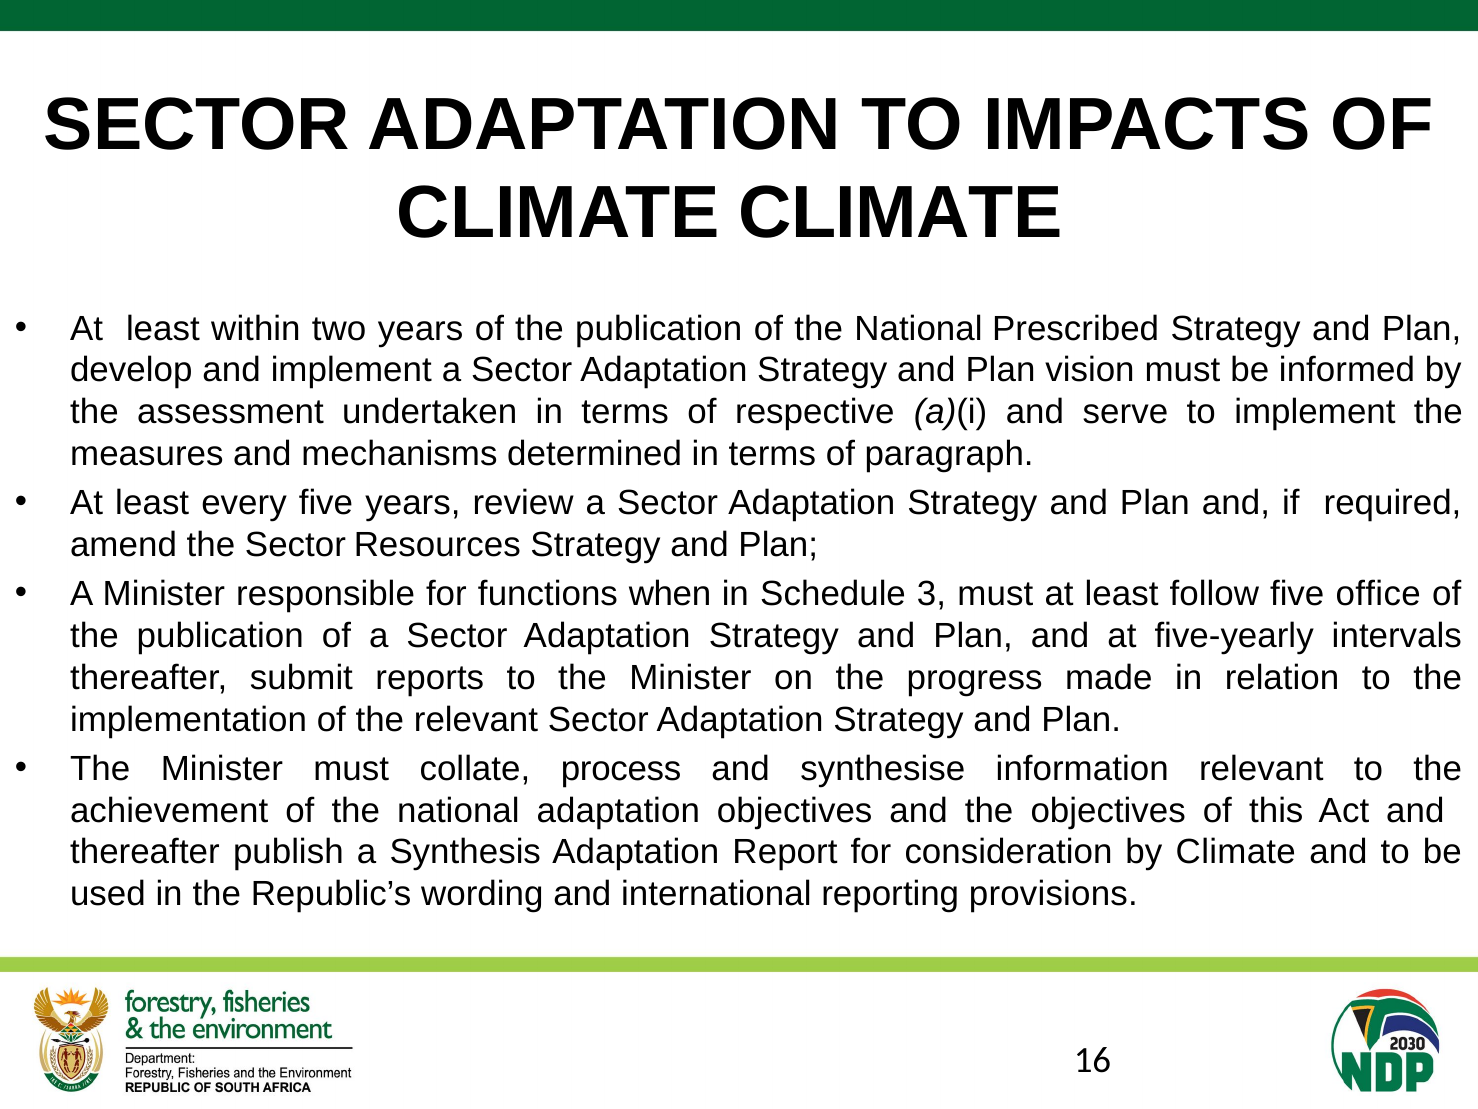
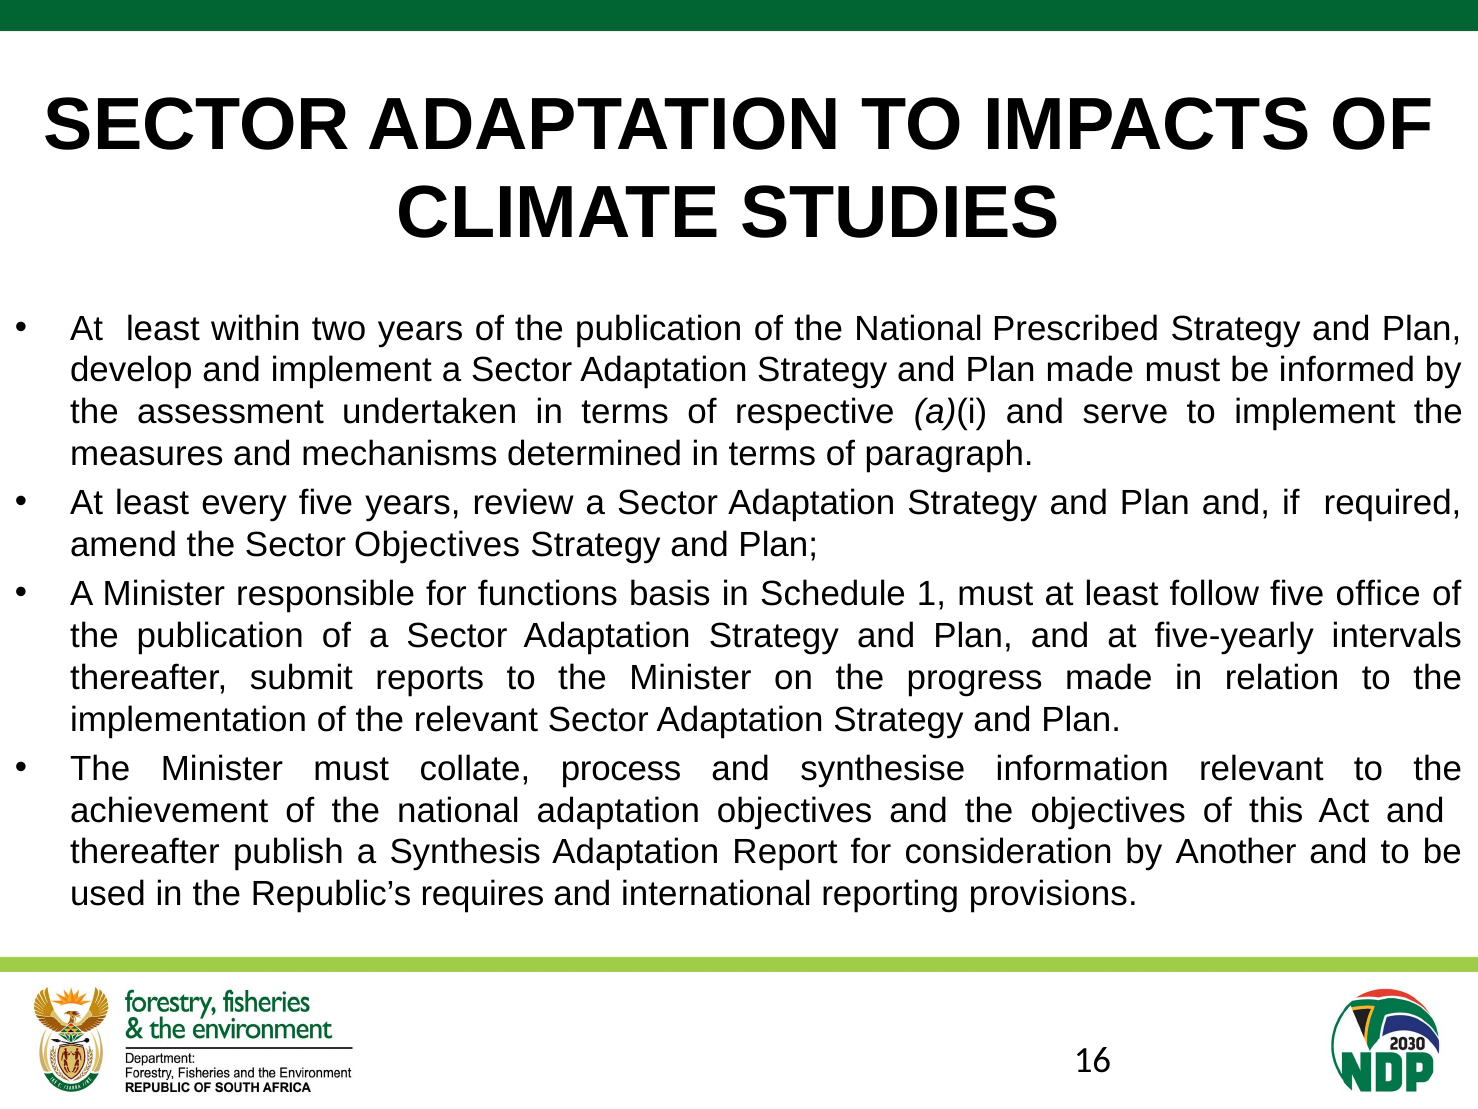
CLIMATE CLIMATE: CLIMATE -> STUDIES (900, 213)
Plan vision: vision -> made (1090, 370)
Sector Resources: Resources -> Objectives (437, 545)
when: when -> basis (670, 594)
3: 3 -> 1 (932, 594)
by Climate: Climate -> Another (1236, 852)
wording: wording -> requires (483, 894)
